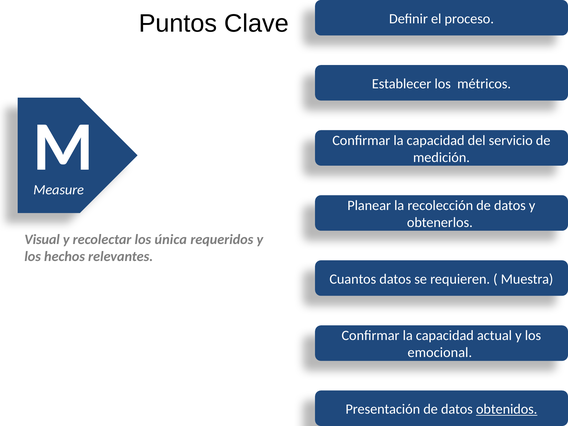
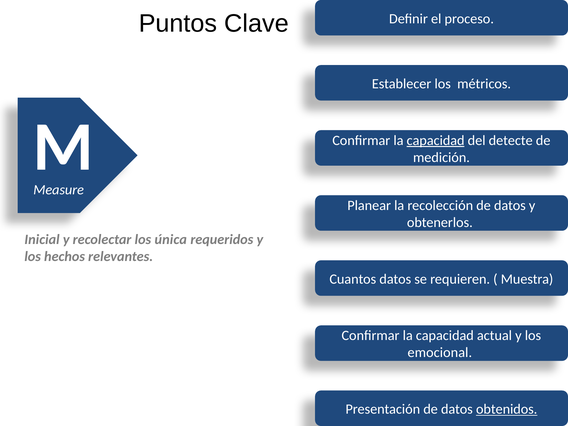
capacidad underline: none -> present (436, 140)
servicio: servicio -> detecte (511, 140)
Visual: Visual -> Inicial (42, 239)
